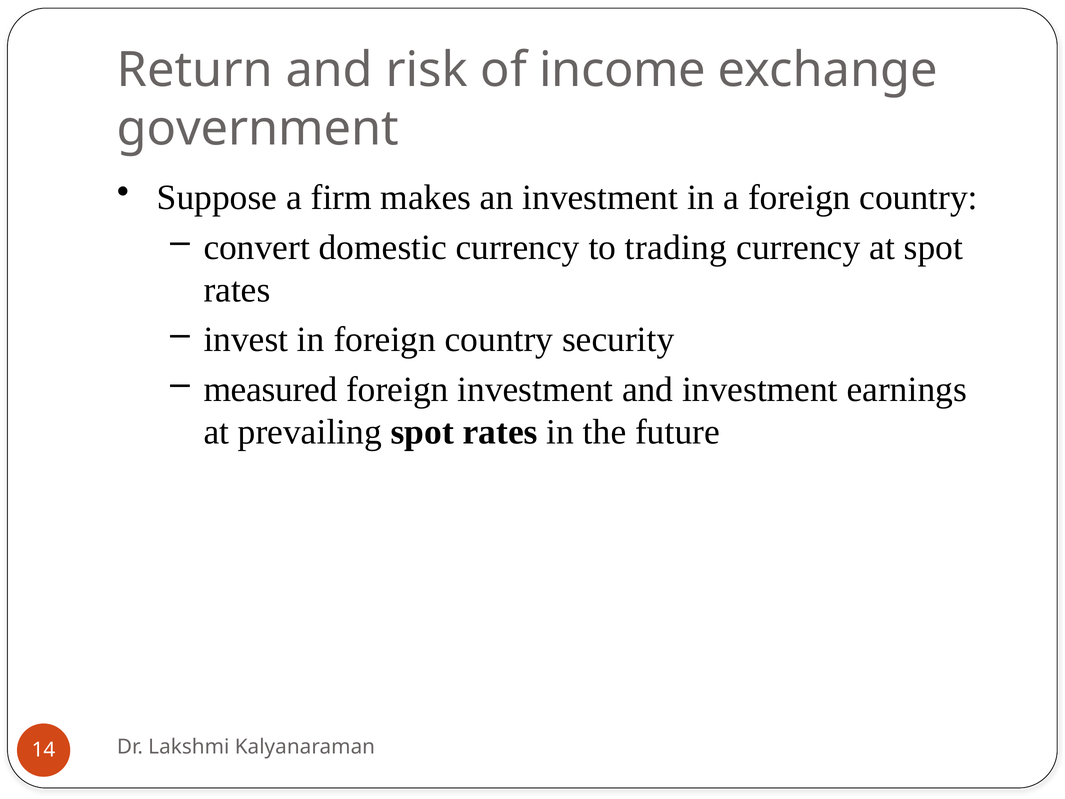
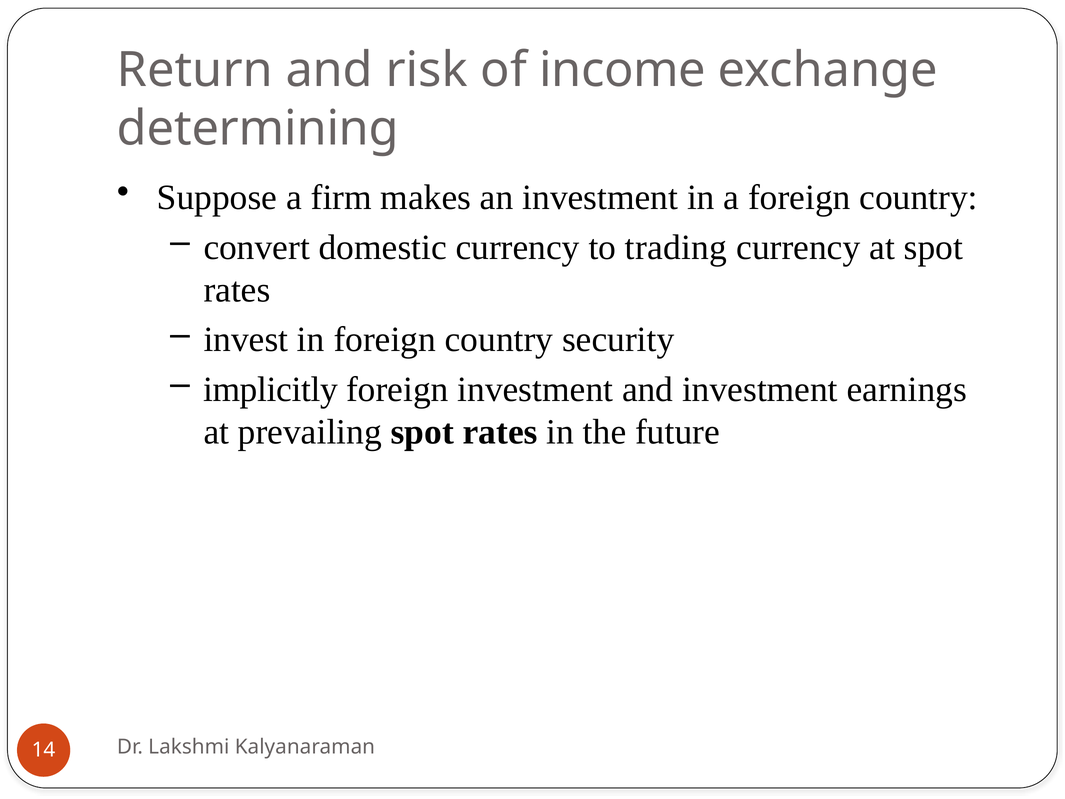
government: government -> determining (258, 129)
measured: measured -> implicitly (271, 389)
